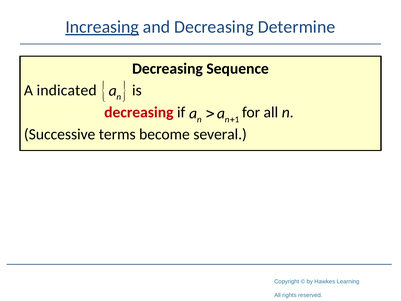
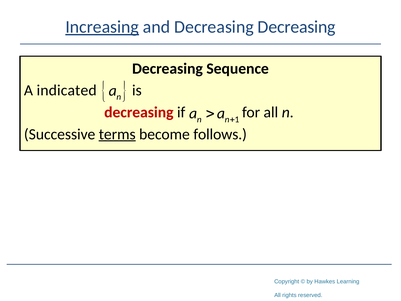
and Decreasing Determine: Determine -> Decreasing (297, 27)
terms underline: none -> present (117, 134)
several: several -> follows (220, 134)
